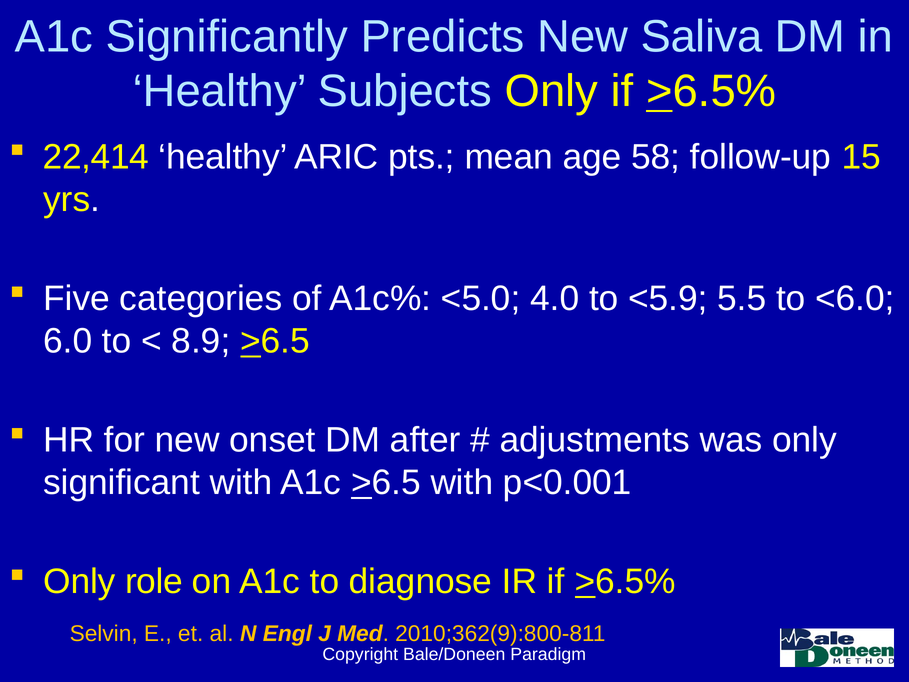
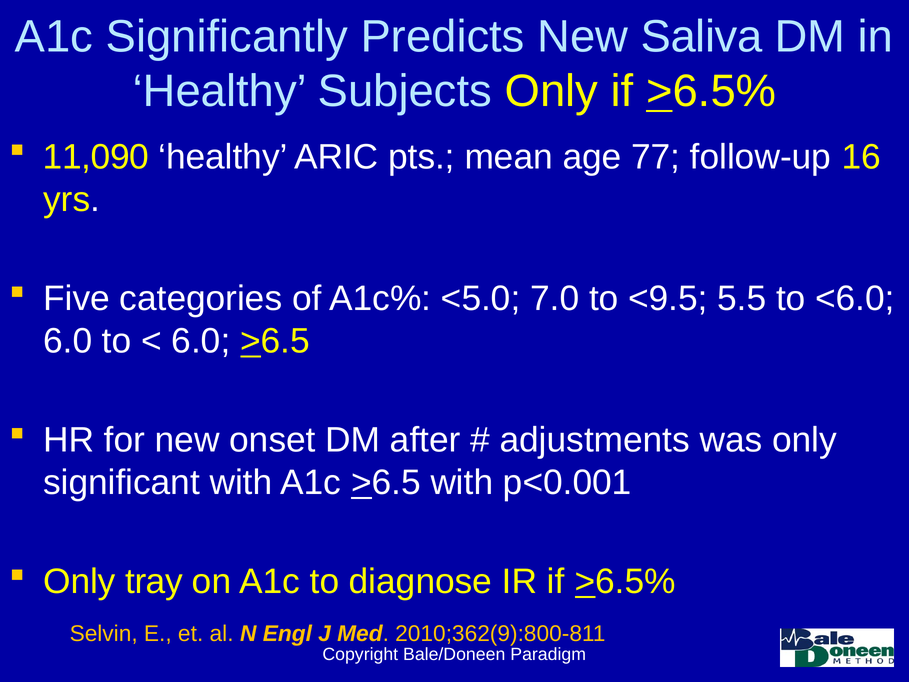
22,414: 22,414 -> 11,090 (96, 157)
58: 58 -> 77 (656, 157)
15: 15 -> 16 (861, 157)
4.0: 4.0 -> 7.0 (555, 299)
<5.9: <5.9 -> <9.5 (668, 299)
8.9: 8.9 -> 6.0 (201, 341)
role: role -> tray (154, 582)
